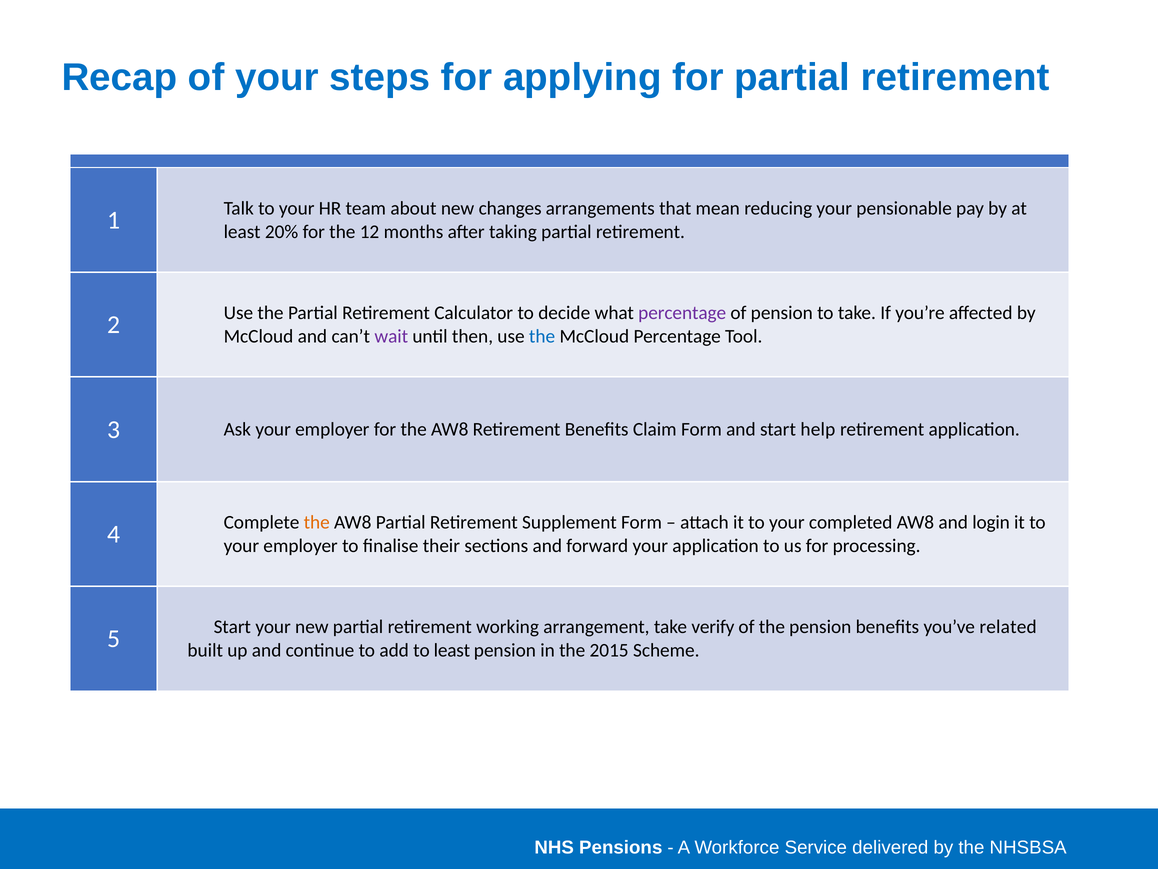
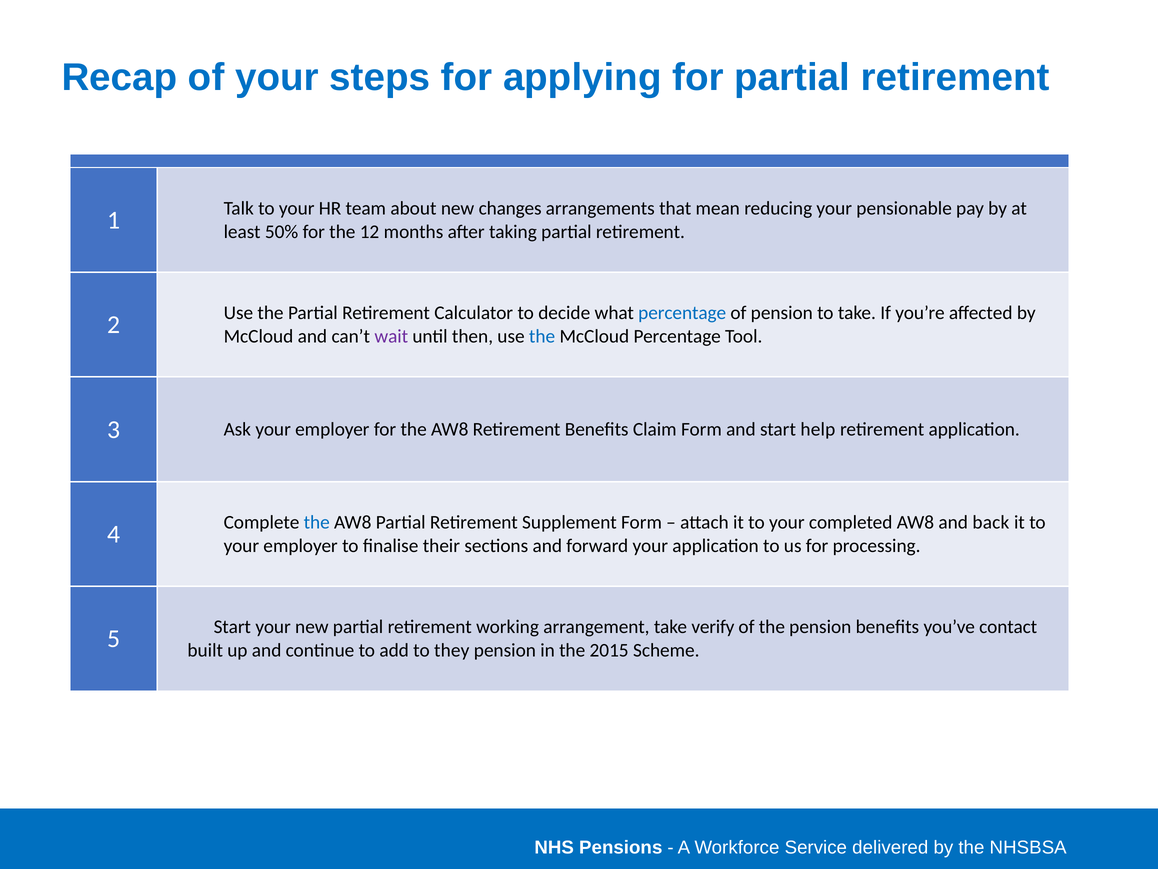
20%: 20% -> 50% (282, 232)
percentage colour: purple -> blue (682, 313)
the colour: orange -> blue (317, 522)
login: login -> back (991, 522)
related: related -> contact (1008, 627)
to least: least -> they (452, 650)
